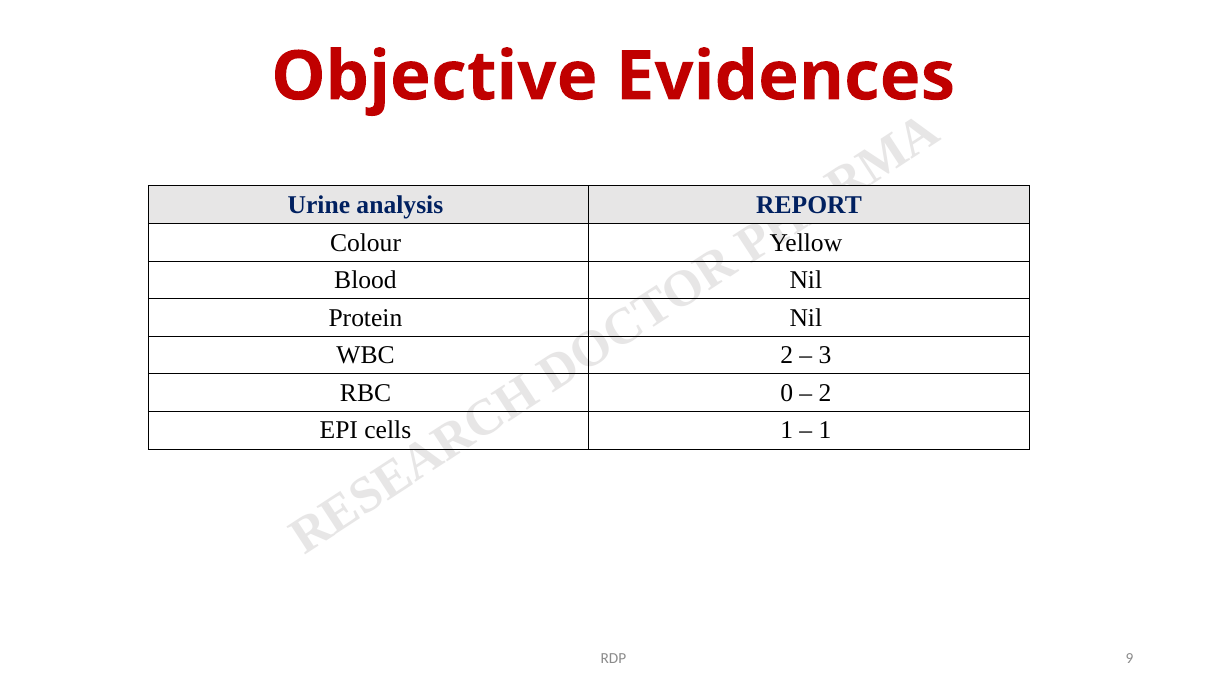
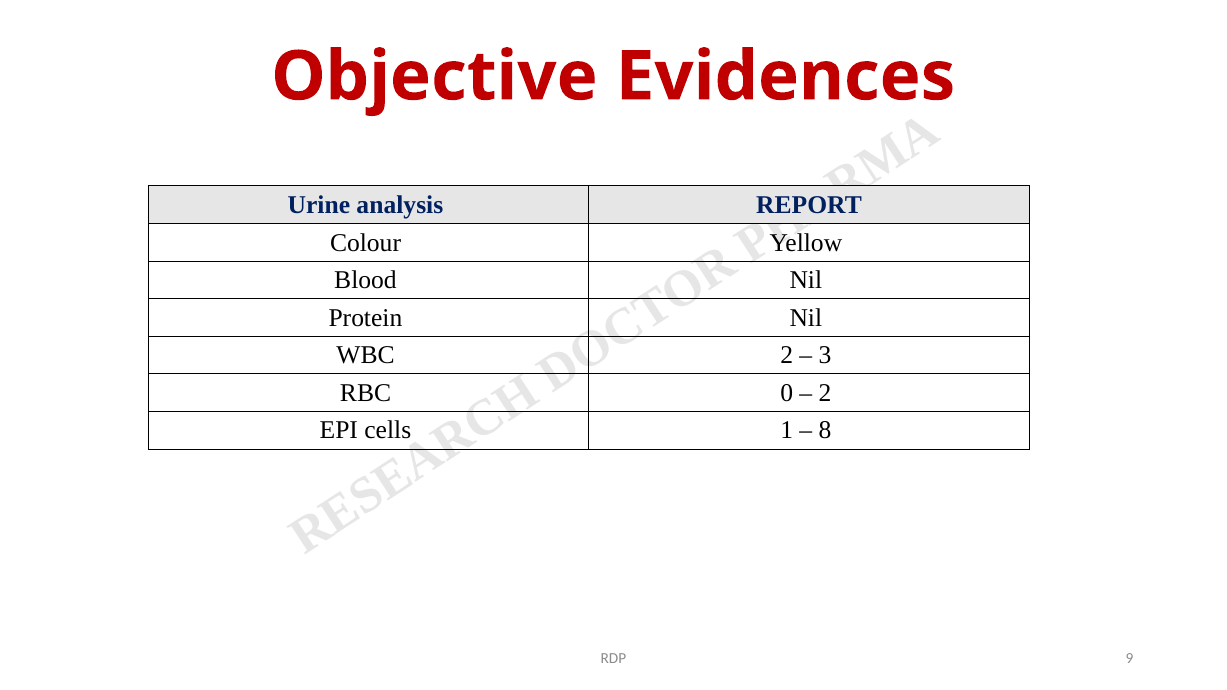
1: 1 -> 8 (825, 431)
